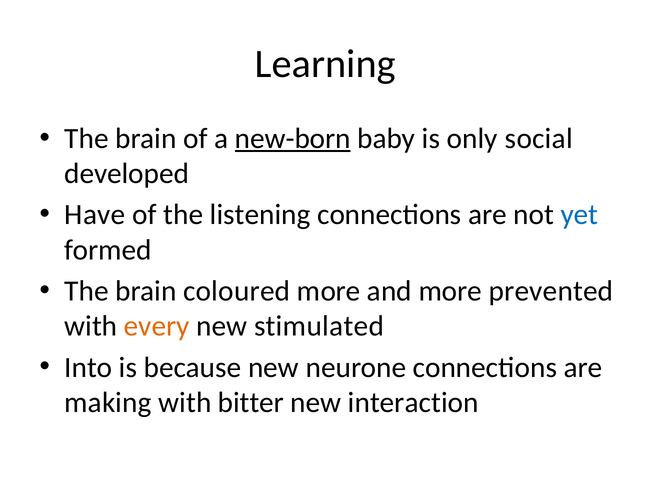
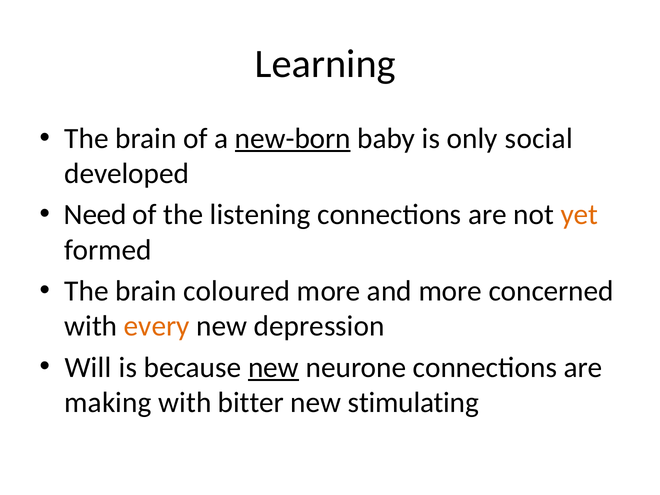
Have: Have -> Need (95, 215)
yet colour: blue -> orange (579, 215)
prevented: prevented -> concerned (551, 291)
stimulated: stimulated -> depression (319, 326)
Into: Into -> Will (88, 367)
new underline: none -> present (274, 367)
interaction: interaction -> stimulating (413, 403)
